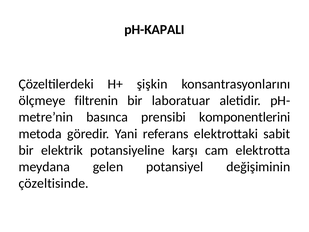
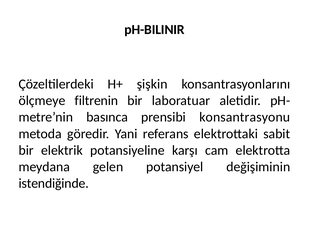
pH-KAPALI: pH-KAPALI -> pH-BILINIR (155, 30)
komponentlerini: komponentlerini -> konsantrasyonu (245, 117)
çözeltisinde: çözeltisinde -> istendiğinde (54, 183)
